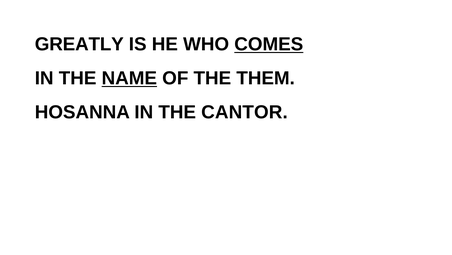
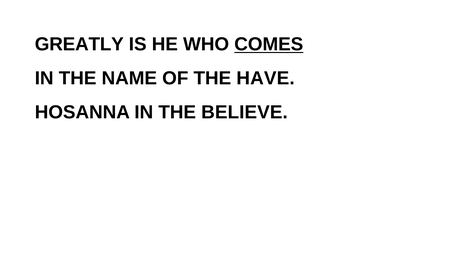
NAME underline: present -> none (129, 78)
THEM: THEM -> HAVE (266, 78)
CANTOR: CANTOR -> BELIEVE (244, 112)
